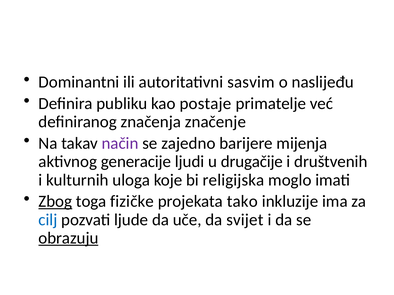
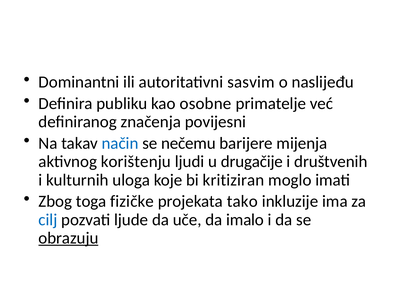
postaje: postaje -> osobne (205, 104)
značenje: značenje -> povijesni (215, 122)
način colour: purple -> blue (120, 144)
zajedno: zajedno -> nečemu (188, 144)
generacije: generacije -> korištenju (136, 162)
religijska: religijska -> kritiziran (233, 180)
Zbog underline: present -> none (55, 202)
svijet: svijet -> imalo (245, 220)
